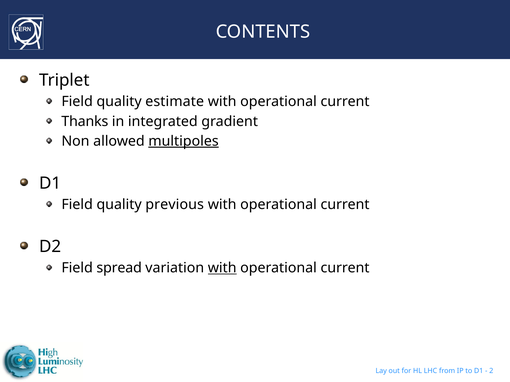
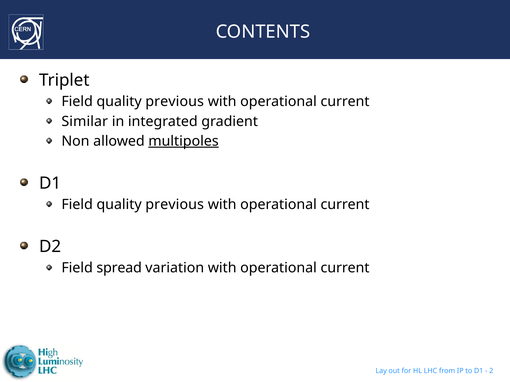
estimate: estimate -> previous (175, 102)
Thanks: Thanks -> Similar (85, 122)
with underline: present -> none (222, 268)
